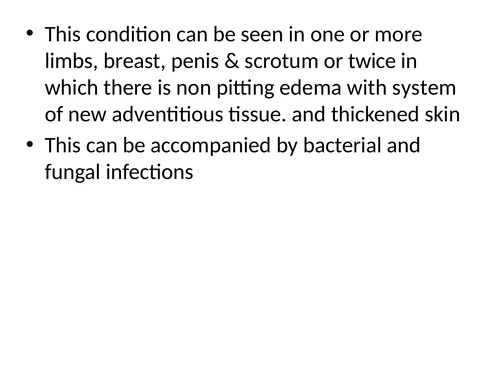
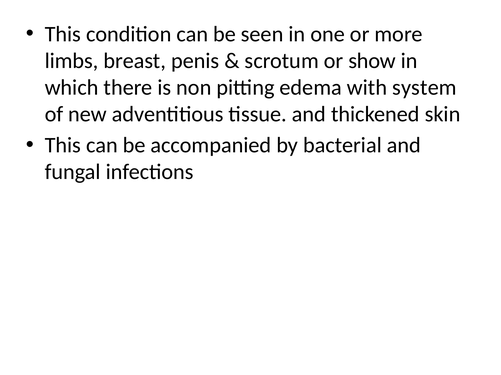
twice: twice -> show (372, 61)
